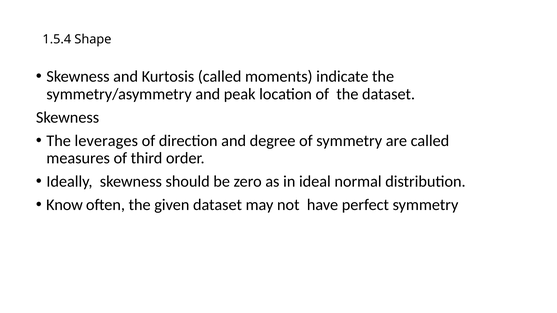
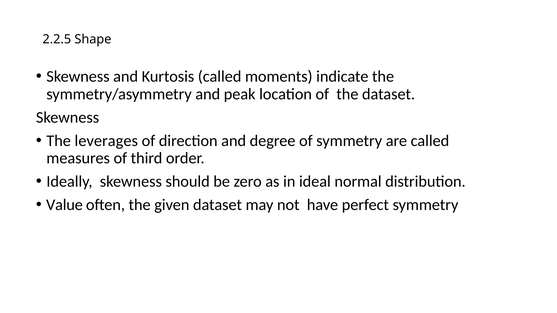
1.5.4: 1.5.4 -> 2.2.5 (57, 39)
Know: Know -> Value (64, 205)
